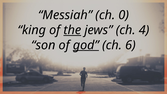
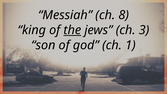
0: 0 -> 8 (124, 15)
4: 4 -> 3 (144, 30)
god underline: present -> none (86, 45)
6: 6 -> 1 (130, 45)
